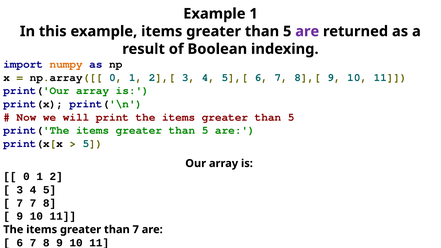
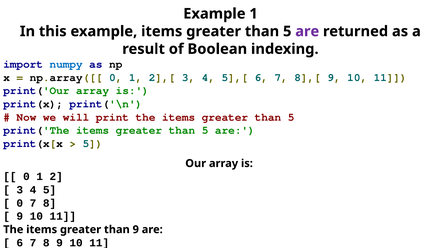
numpy colour: orange -> blue (66, 64)
7: 7 -> 0 (20, 203)
than 7: 7 -> 9 (136, 230)
